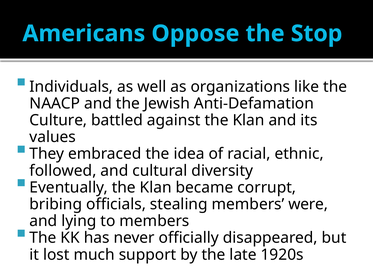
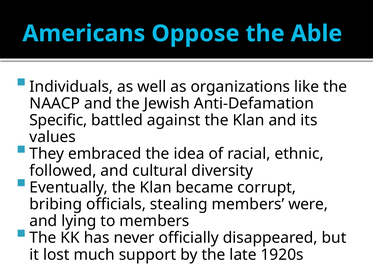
Stop: Stop -> Able (317, 34)
Culture: Culture -> Specific (58, 120)
